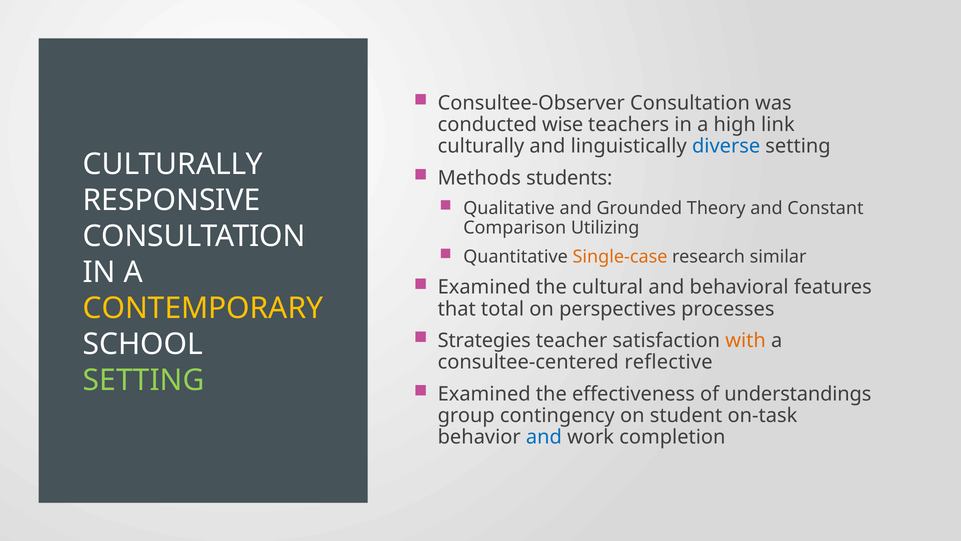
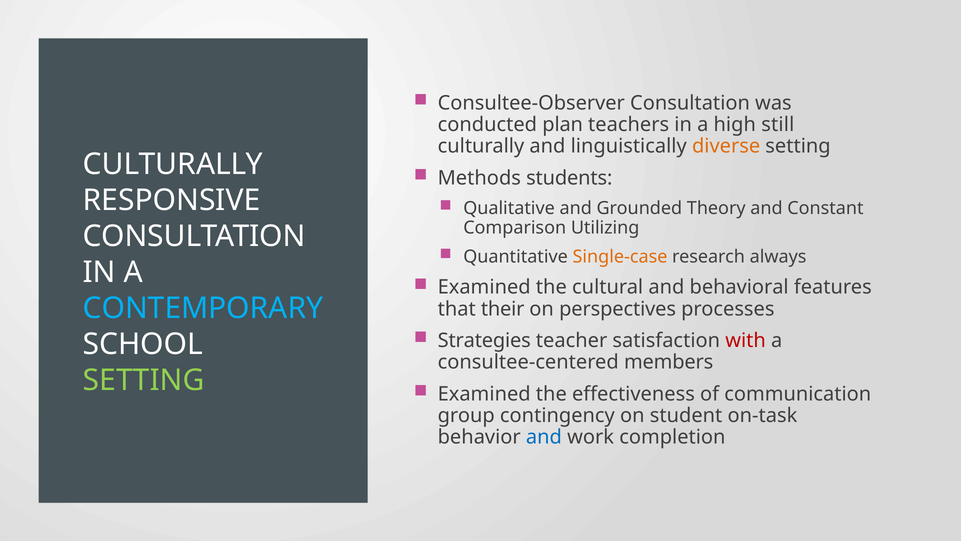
wise: wise -> plan (563, 124)
link: link -> still (778, 124)
diverse colour: blue -> orange (726, 146)
similar: similar -> always (778, 257)
CONTEMPORARY colour: yellow -> light blue (203, 308)
total: total -> their (503, 309)
with colour: orange -> red (746, 340)
reflective: reflective -> members (669, 362)
understandings: understandings -> communication (798, 394)
